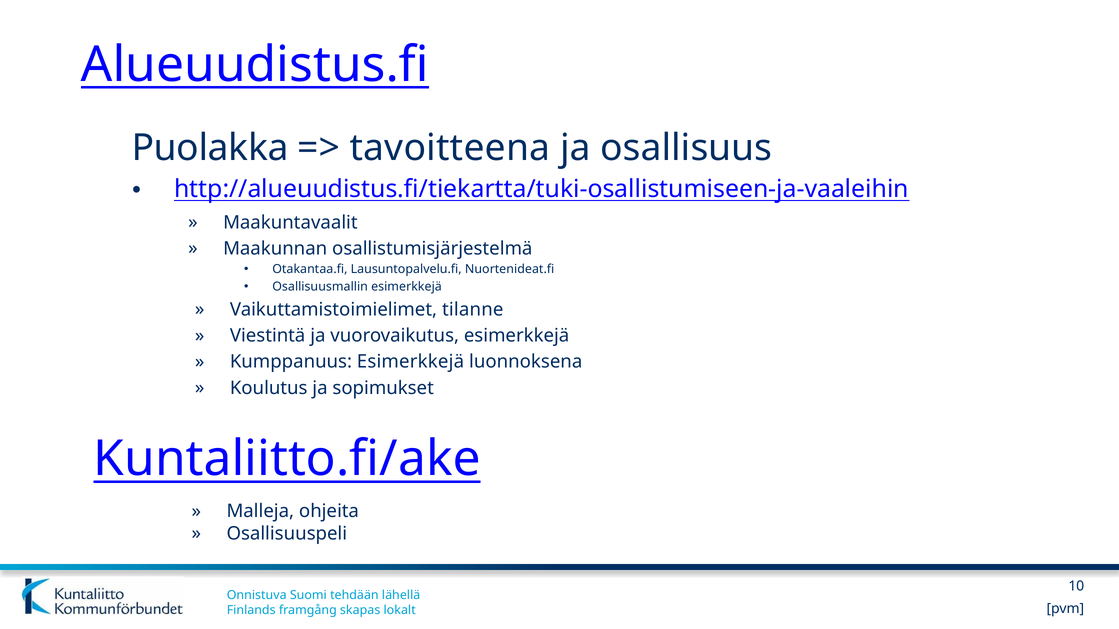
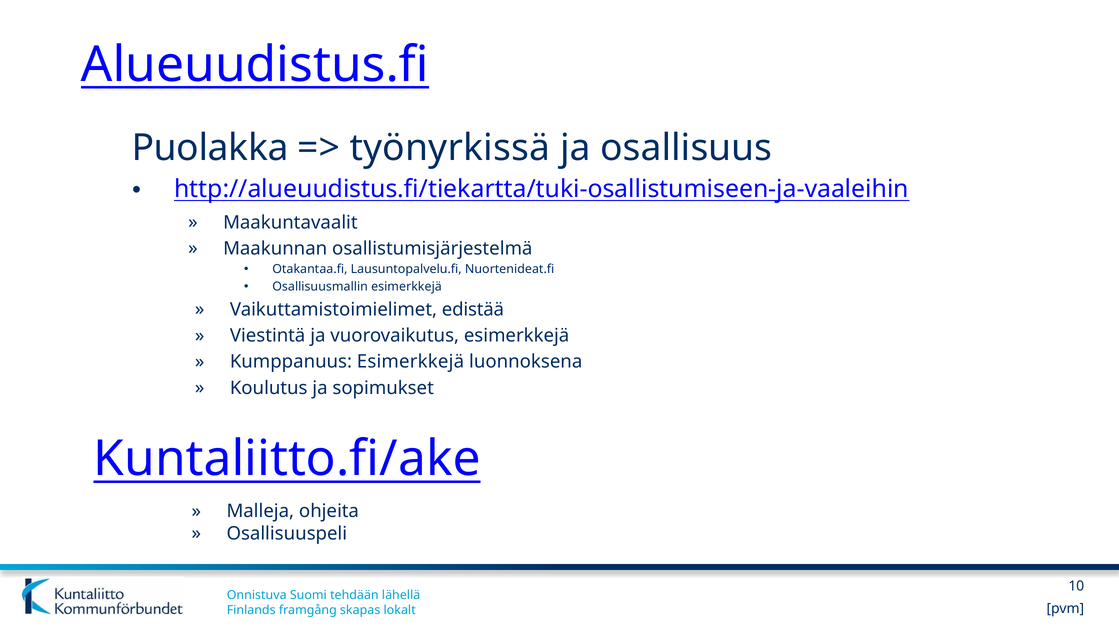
tavoitteena: tavoitteena -> työnyrkissä (450, 148)
tilanne: tilanne -> edistää (473, 310)
